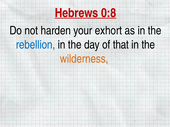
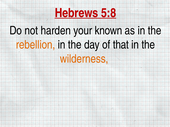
0:8: 0:8 -> 5:8 (109, 13)
exhort: exhort -> known (108, 31)
rebellion colour: blue -> orange (35, 45)
